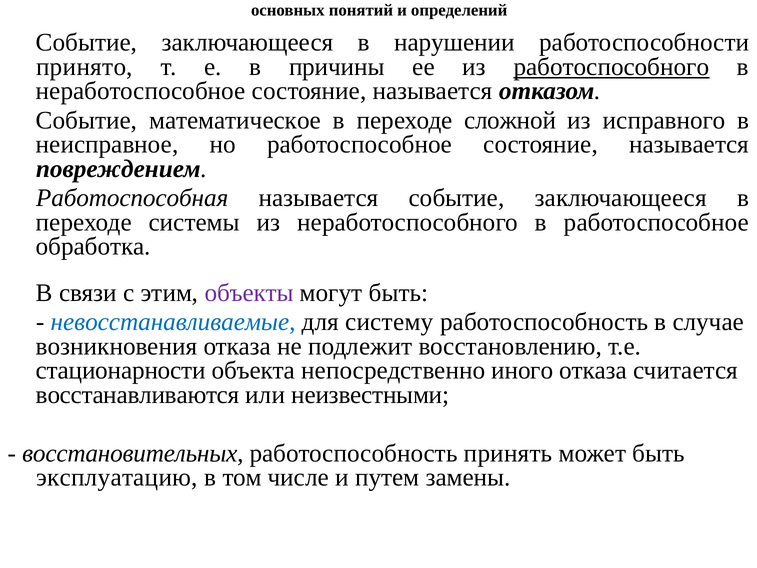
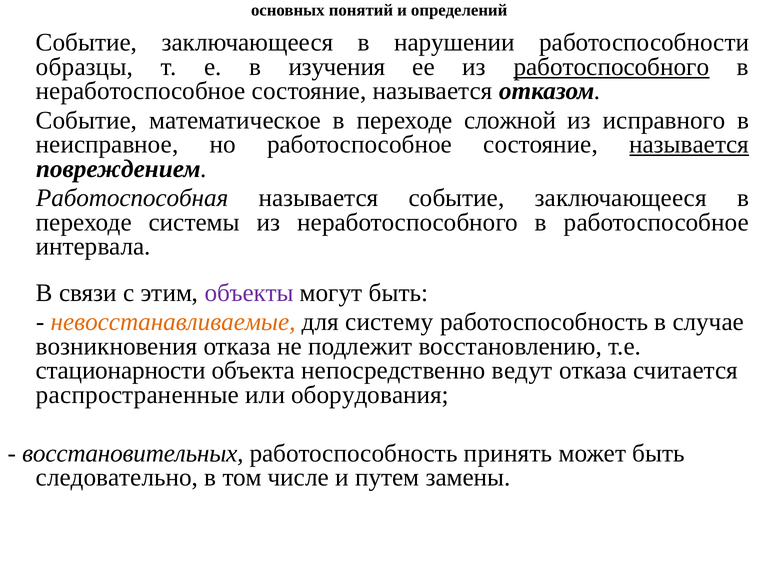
принято: принято -> образцы (85, 67)
причины: причины -> изучения (337, 67)
называется underline: none -> present (689, 144)
обработка: обработка -> интервала (93, 246)
невосстанавливаемые colour: blue -> orange (173, 322)
иного: иного -> ведут (522, 370)
восстанавливаются: восстанавливаются -> распространенные (137, 395)
неизвестными: неизвестными -> оборудования (370, 395)
эксплуатацию: эксплуатацию -> следовательно (117, 477)
